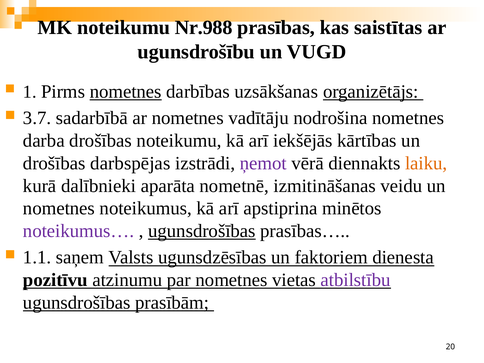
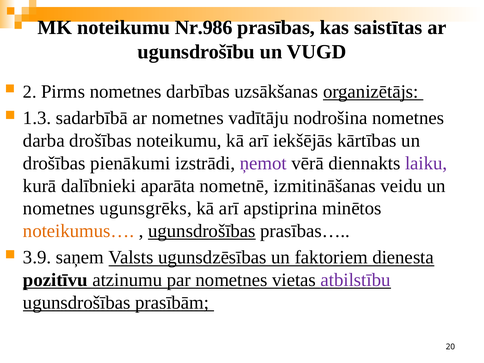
Nr.988: Nr.988 -> Nr.986 (204, 28)
1: 1 -> 2 (30, 92)
nometnes underline: present -> none (126, 92)
3.7: 3.7 -> 1.3 (37, 118)
darbspējas: darbspējas -> pienākumi (130, 163)
laiku colour: orange -> purple (426, 163)
noteikumus: noteikumus -> ugunsgrēks (146, 208)
noteikumus… colour: purple -> orange (79, 231)
1.1: 1.1 -> 3.9 (37, 257)
